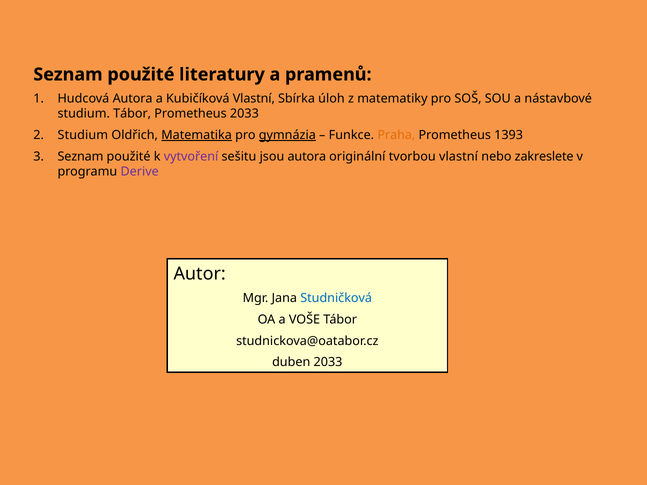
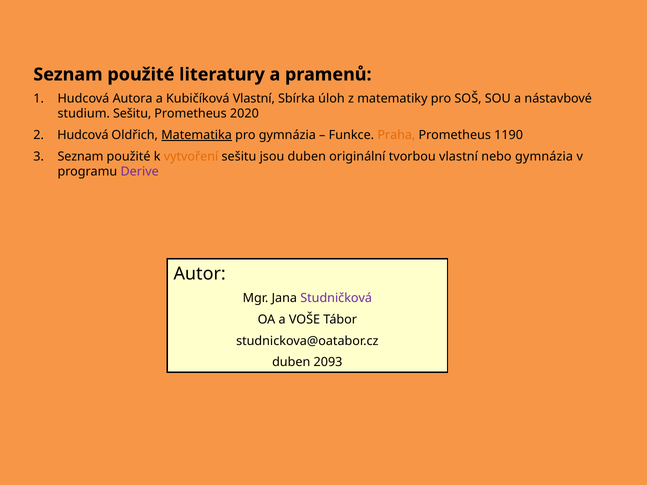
studium Tábor: Tábor -> Sešitu (132, 114)
Prometheus 2033: 2033 -> 2020 (244, 114)
Studium: Studium -> Hudcová (83, 135)
gymnázia underline: present -> none (287, 135)
1393: 1393 -> 1190 (509, 135)
vytvoření colour: purple -> orange (191, 157)
jsou autora: autora -> duben (307, 157)
nebo zakreslete: zakreslete -> gymnázia (544, 157)
Studničková colour: blue -> purple (336, 298)
duben 2033: 2033 -> 2093 (328, 362)
